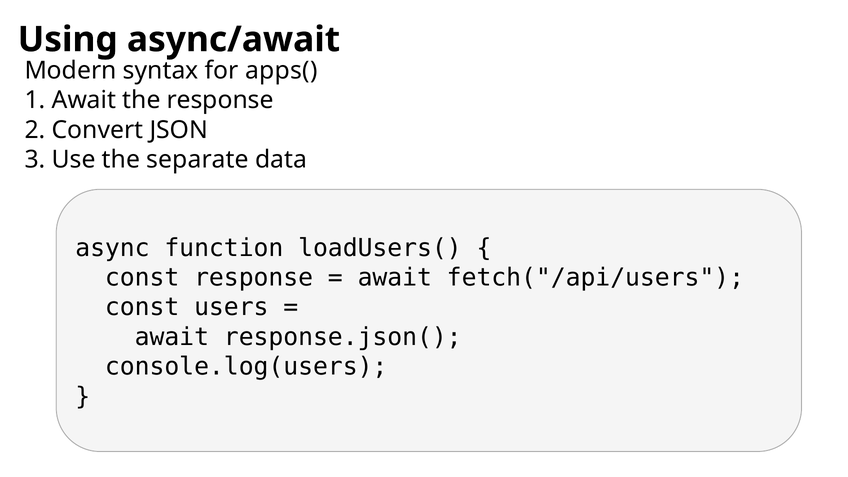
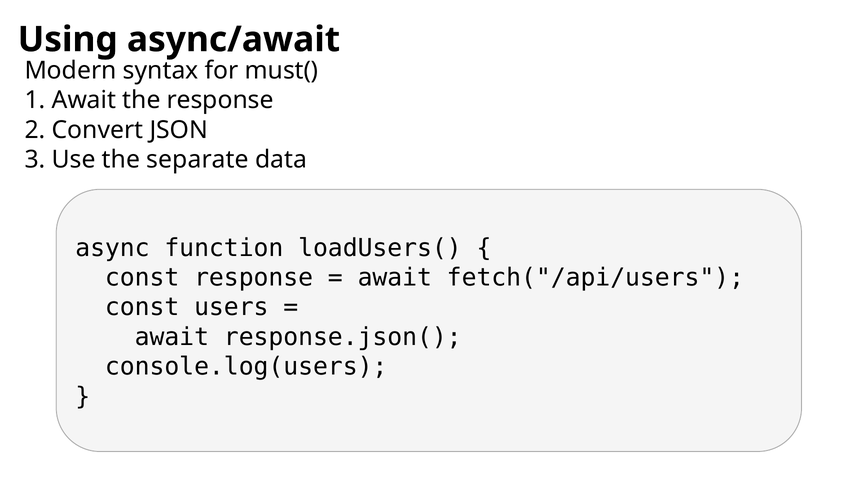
apps(: apps( -> must( (282, 71)
